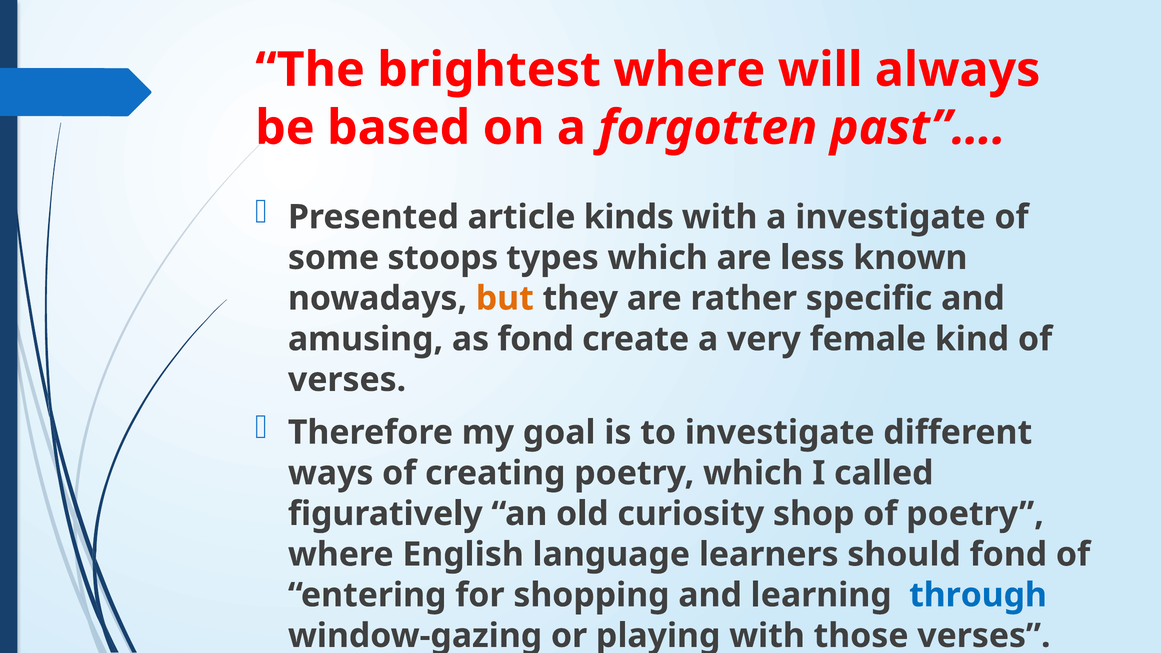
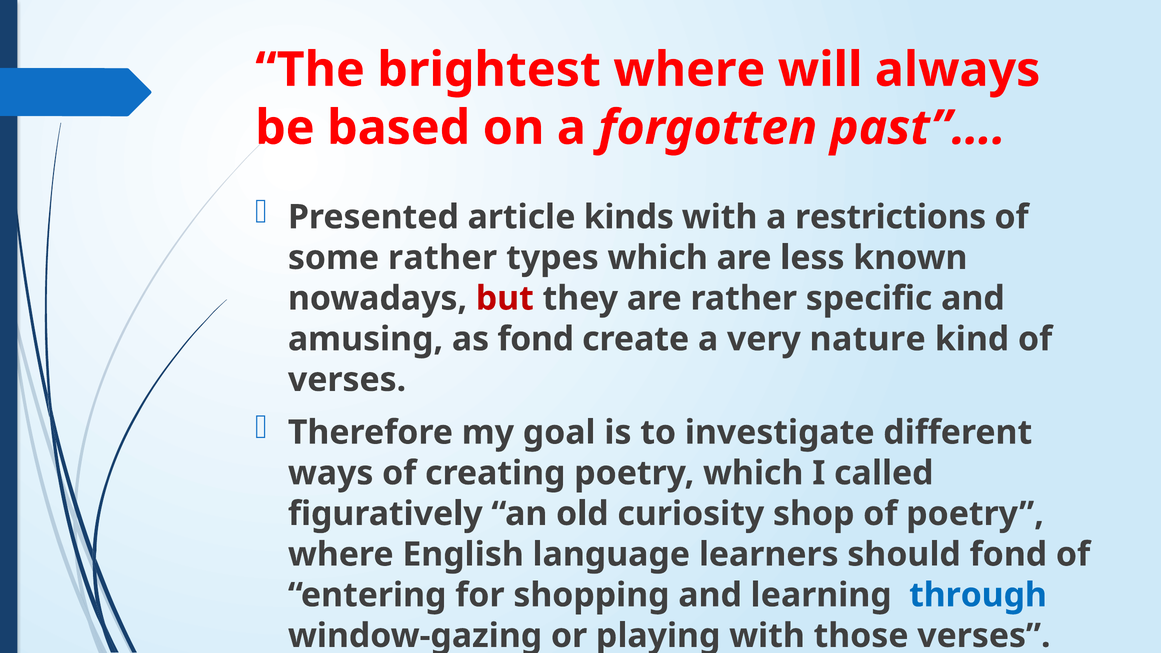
a investigate: investigate -> restrictions (891, 217)
some stoops: stoops -> rather (443, 258)
but colour: orange -> red (505, 298)
female: female -> nature (868, 339)
